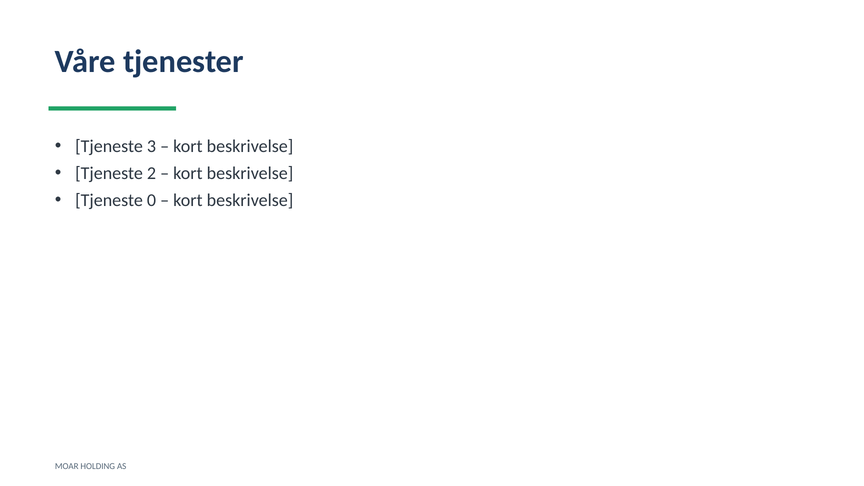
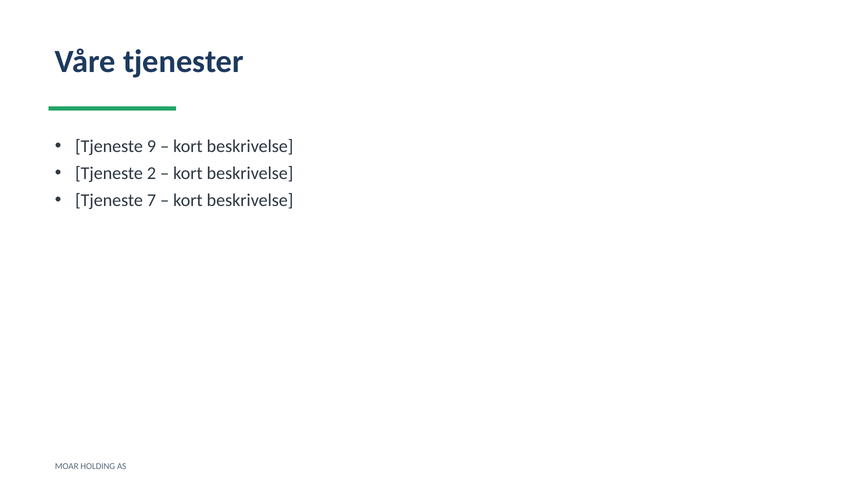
3: 3 -> 9 (151, 146)
0: 0 -> 7 (151, 200)
